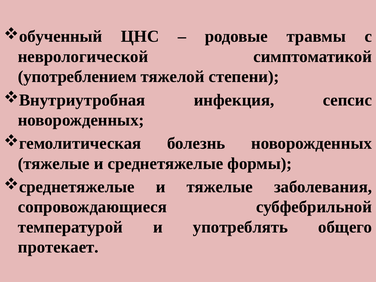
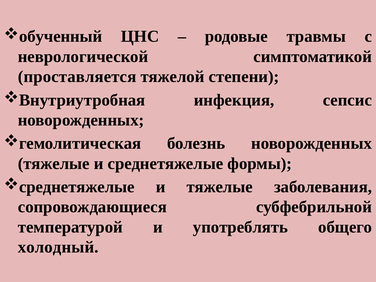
употреблением: употреблением -> проставляется (77, 77)
протекает: протекает -> холодный (58, 247)
